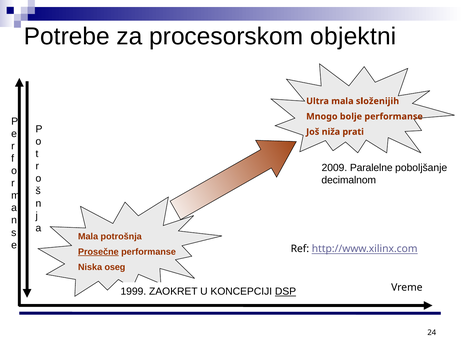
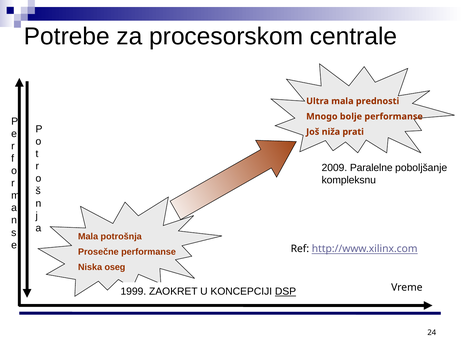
objektni: objektni -> centrale (353, 36)
složenijih: složenijih -> prednosti (378, 101)
decimalnom: decimalnom -> kompleksnu (349, 180)
Prosečne underline: present -> none (98, 252)
